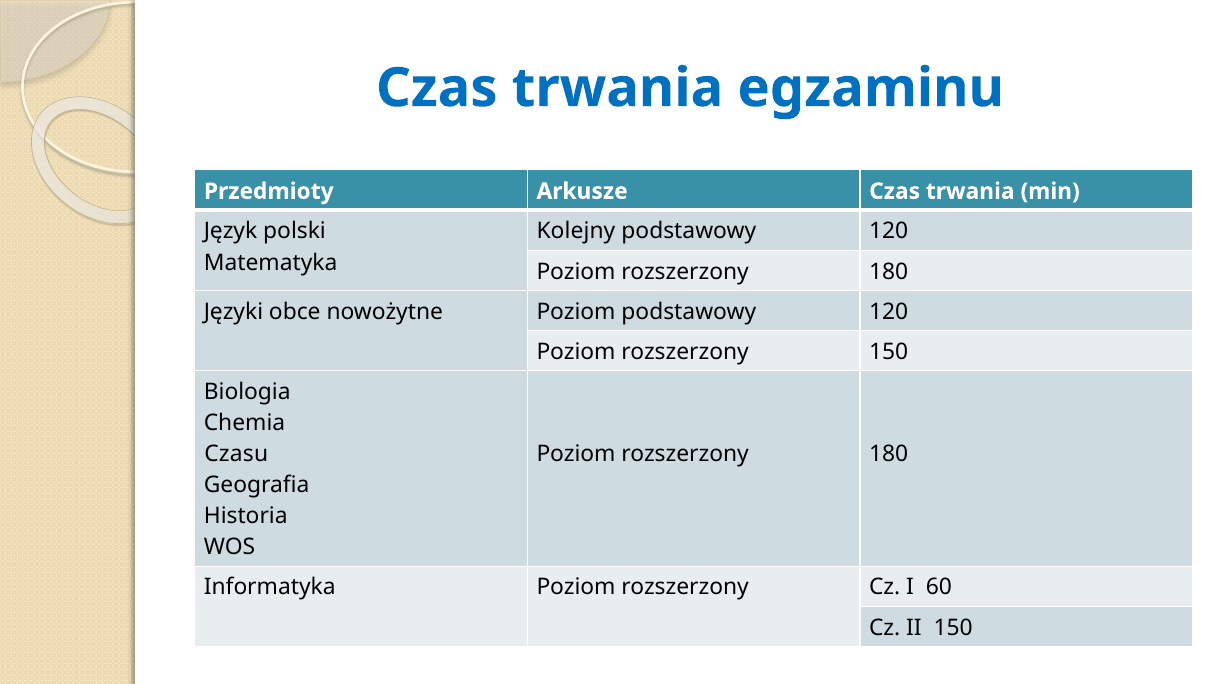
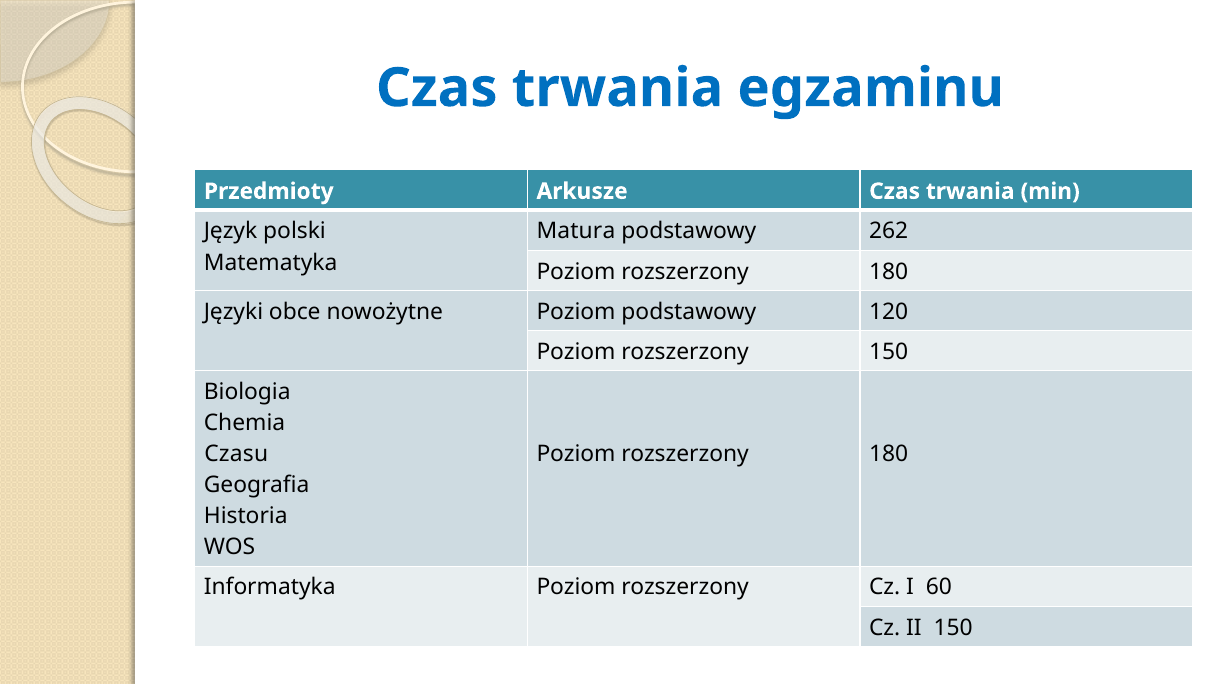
Kolejny: Kolejny -> Matura (576, 232)
120: 120 -> 262 (889, 232)
